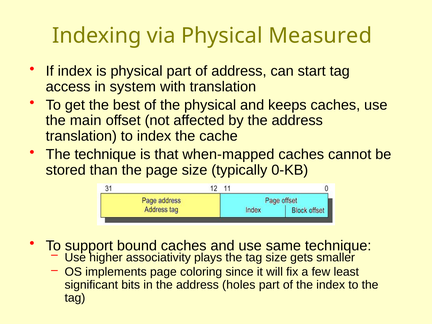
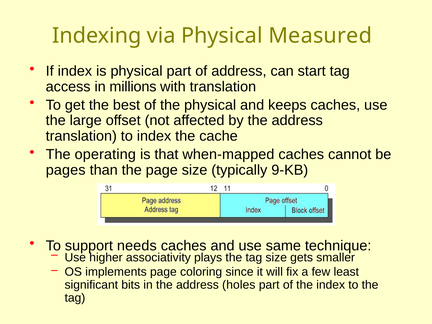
system: system -> millions (133, 87)
main: main -> large (86, 121)
The technique: technique -> operating (105, 155)
stored: stored -> pages (66, 170)
0-KB: 0-KB -> 9-KB (290, 170)
bound: bound -> needs (137, 246)
